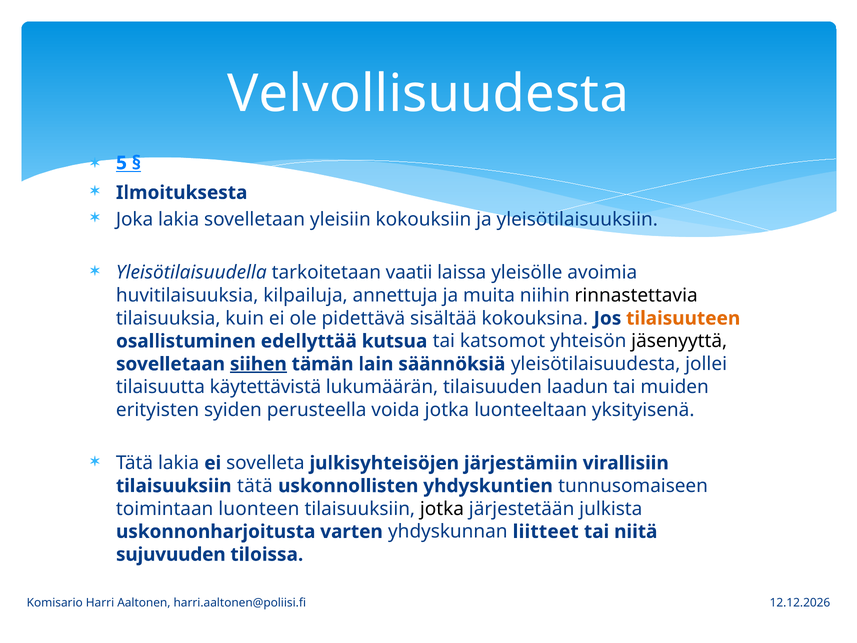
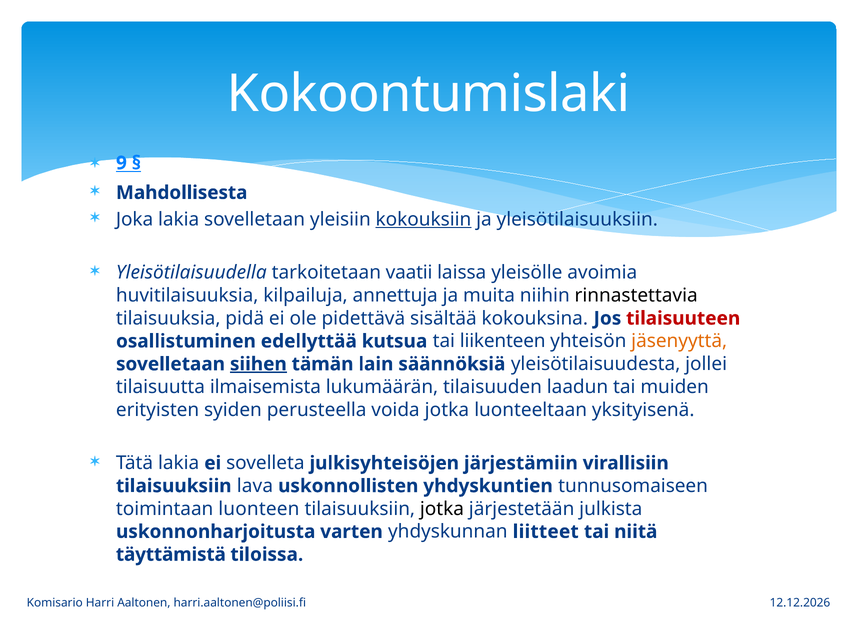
Velvollisuudesta: Velvollisuudesta -> Kokoontumislaki (428, 94)
5: 5 -> 9 (121, 163)
Ilmoituksesta: Ilmoituksesta -> Mahdollisesta (182, 193)
kokouksiin underline: none -> present (423, 219)
kuin: kuin -> pidä (245, 318)
tilaisuuteen colour: orange -> red (683, 318)
katsomot: katsomot -> liikenteen (503, 341)
jäsenyyttä colour: black -> orange (679, 341)
käytettävistä: käytettävistä -> ilmaisemista (265, 387)
tilaisuuksiin tätä: tätä -> lava (255, 486)
sujuvuuden: sujuvuuden -> täyttämistä (171, 554)
